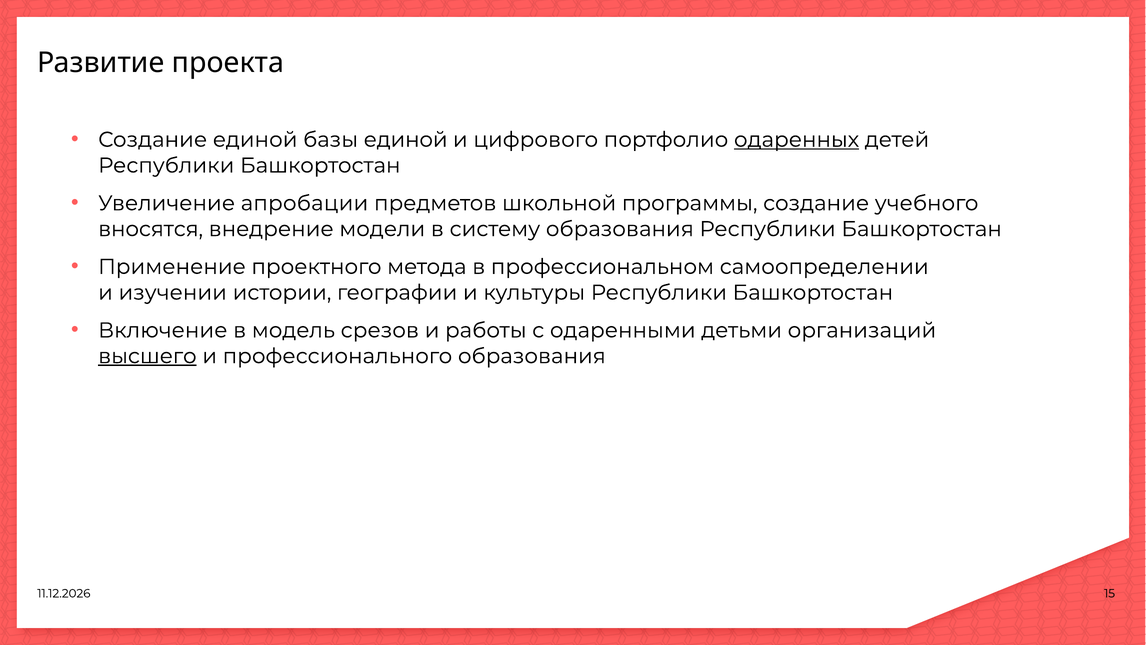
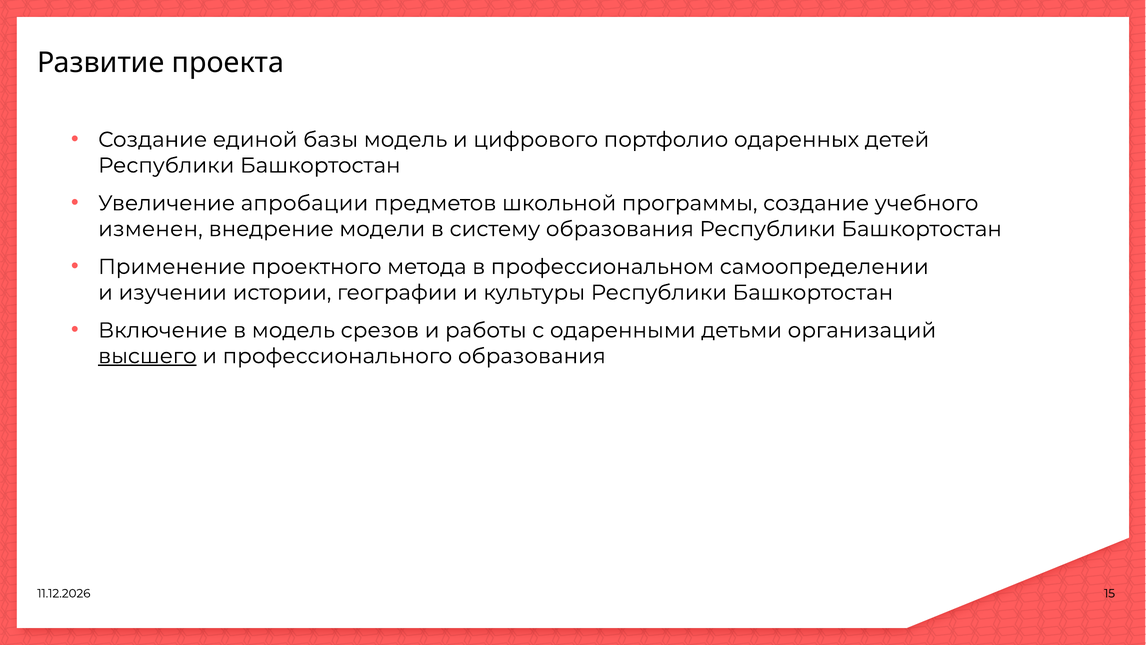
базы единой: единой -> модель (406, 140)
одаренных underline: present -> none (797, 140)
вносятся: вносятся -> изменен (150, 229)
